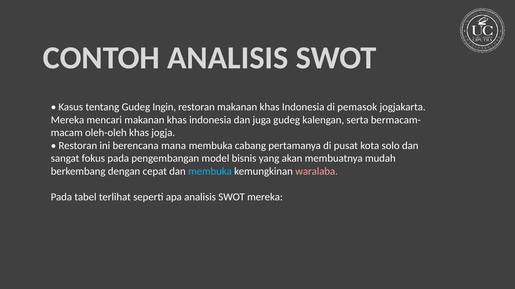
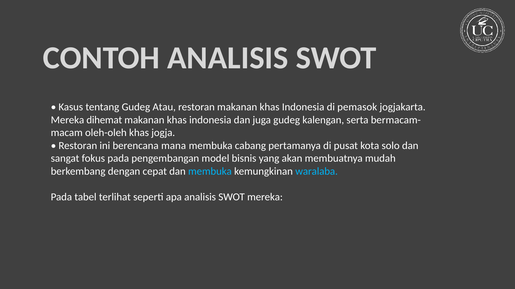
Ingin: Ingin -> Atau (164, 107)
mencari: mencari -> dihemat (104, 120)
waralaba colour: pink -> light blue (317, 172)
